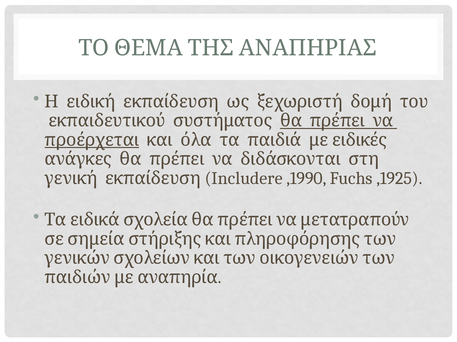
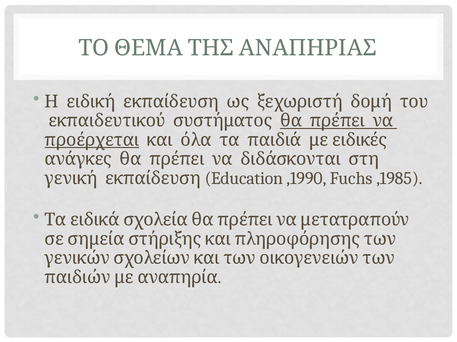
Includere: Includere -> Education (247, 179)
,1925: ,1925 -> ,1985 (399, 179)
